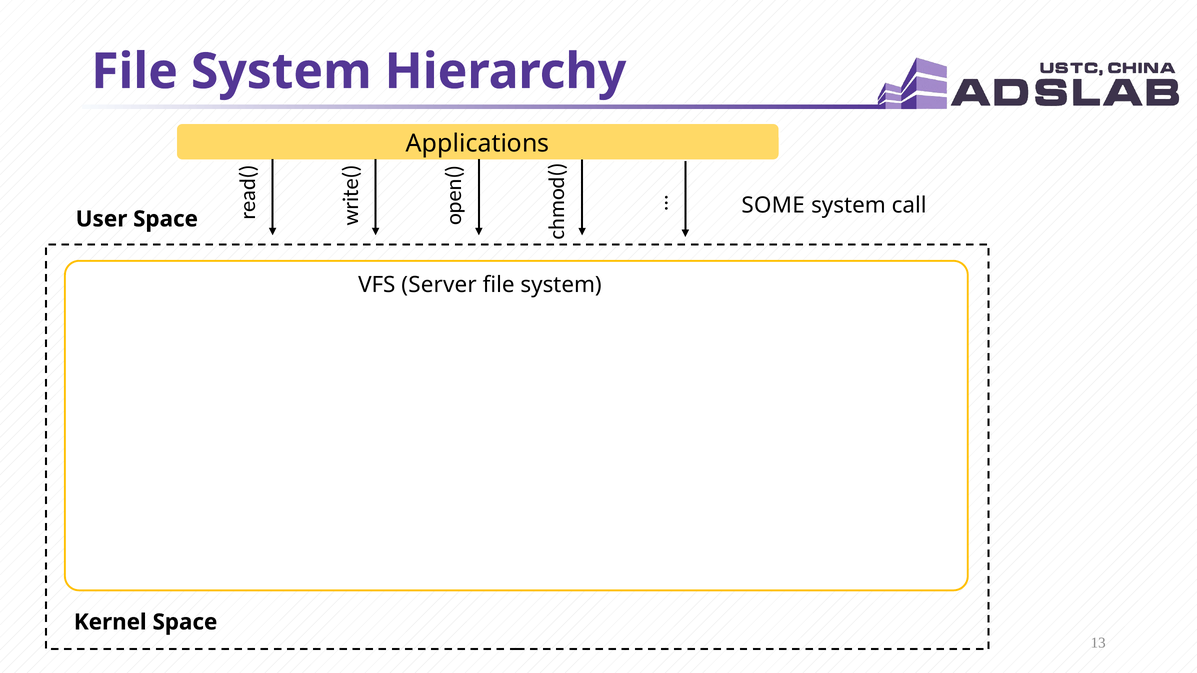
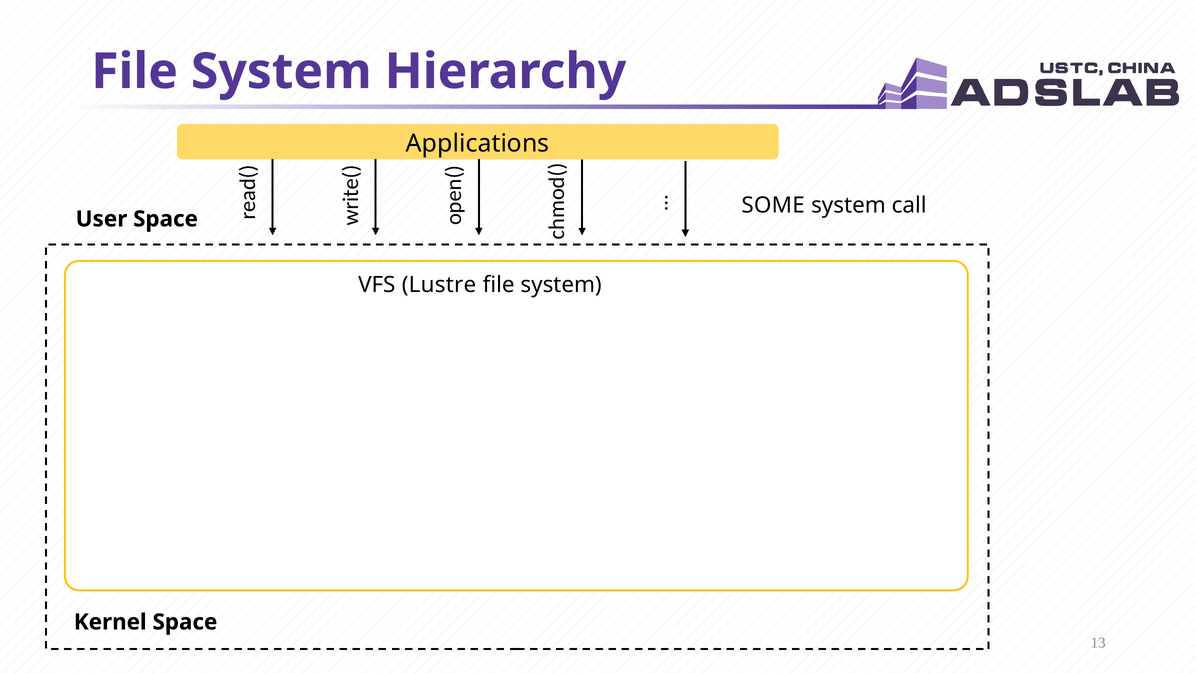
Server: Server -> Lustre (439, 285)
